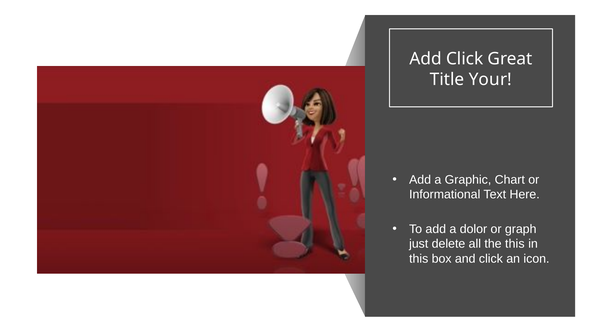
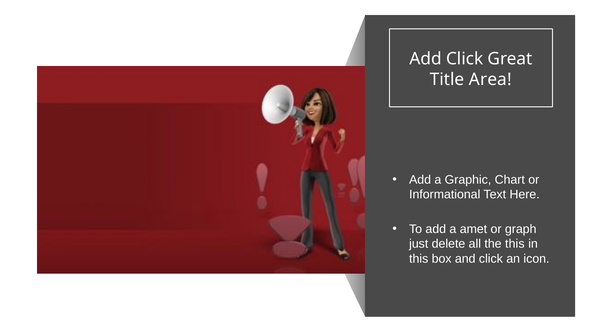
Your: Your -> Area (490, 79)
dolor: dolor -> amet (473, 229)
